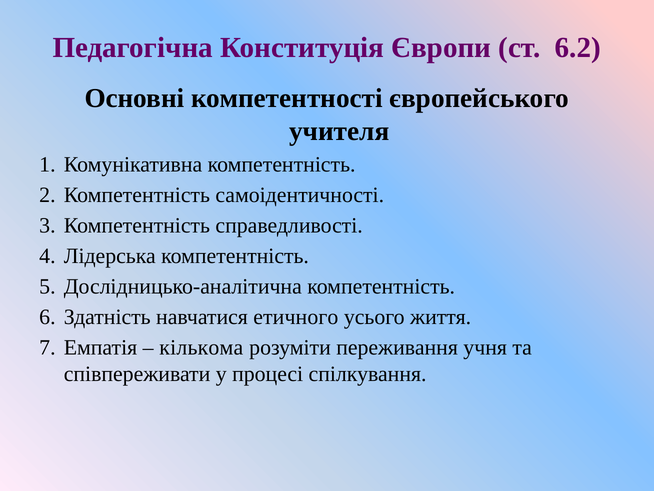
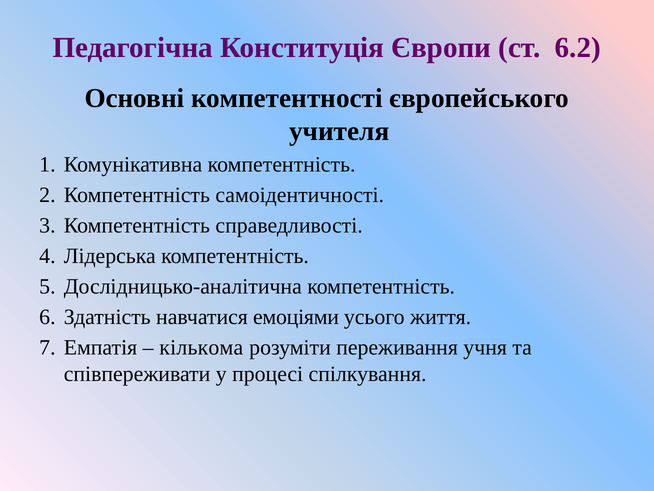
етичного: етичного -> емоціями (296, 317)
